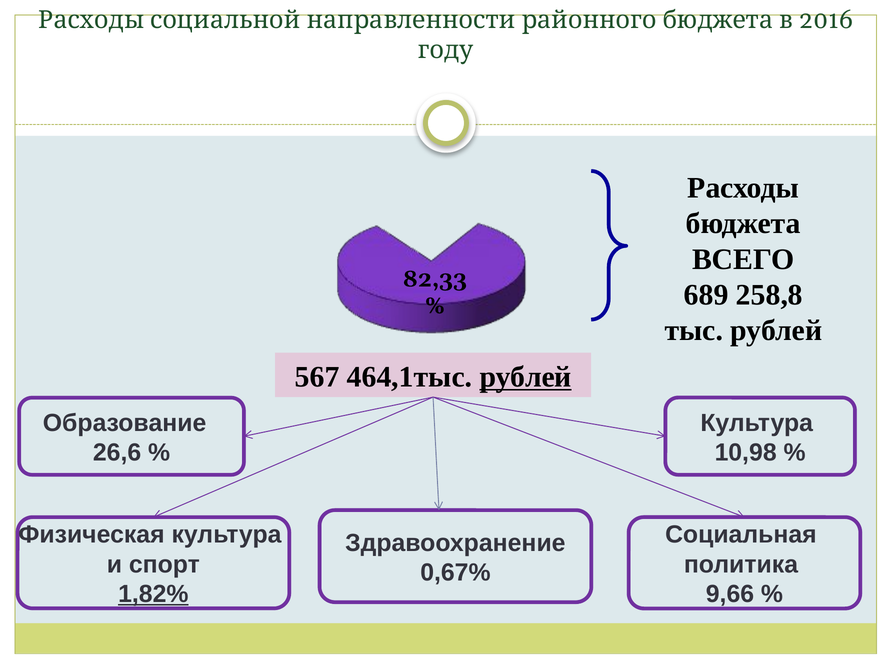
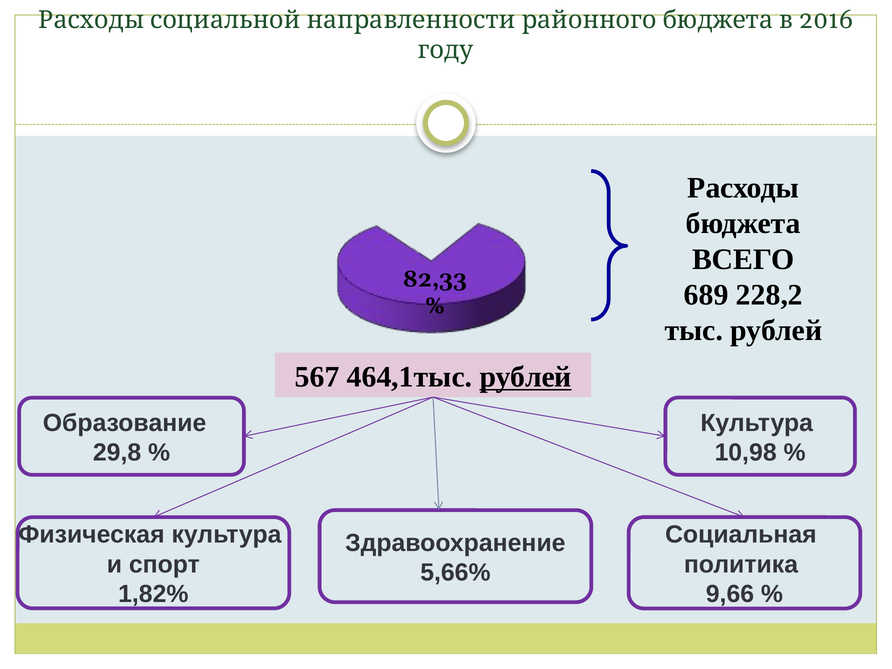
258,8: 258,8 -> 228,2 (769, 295)
26,6: 26,6 -> 29,8 (117, 453)
0,67%: 0,67% -> 5,66% (455, 573)
1,82% underline: present -> none (153, 594)
